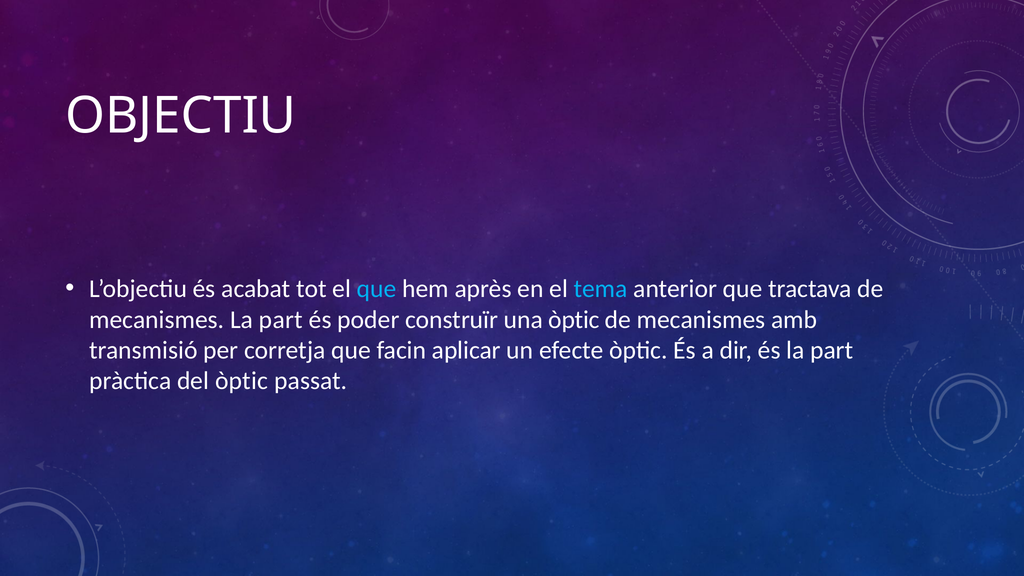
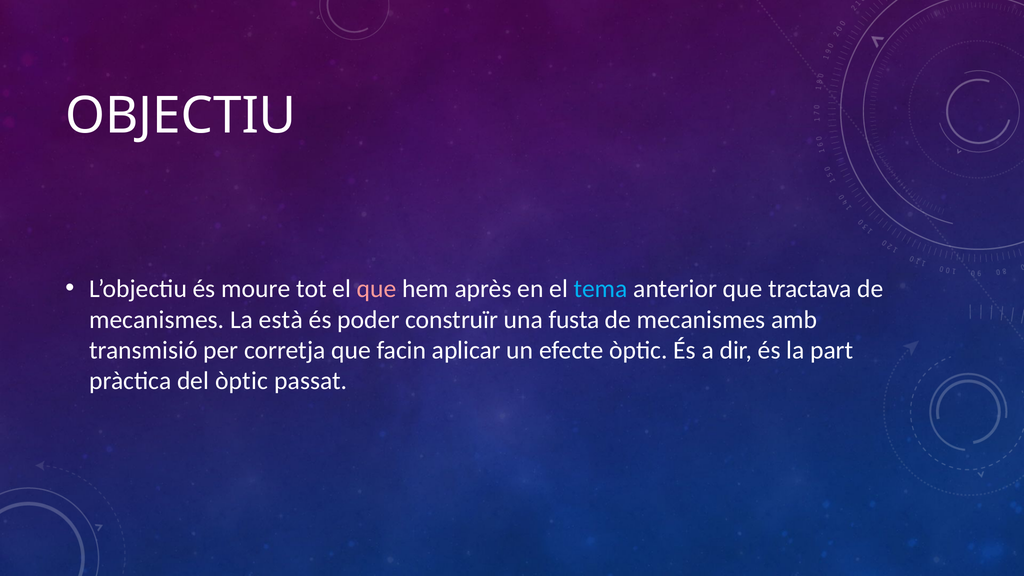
acabat: acabat -> moure (256, 289)
que colour: light blue -> pink (377, 289)
mecanismes La part: part -> està (281, 320)
una òptic: òptic -> fusta (574, 320)
